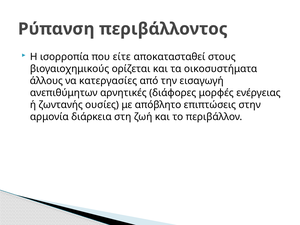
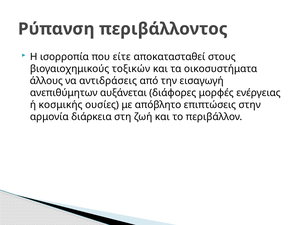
ορίζεται: ορίζεται -> τοξικών (131, 69)
κατεργασίες: κατεργασίες -> αντιδράσεις (108, 81)
αρνητικές: αρνητικές -> αυξάνεται (123, 93)
ζωντανής: ζωντανής -> κοσμικής (61, 105)
